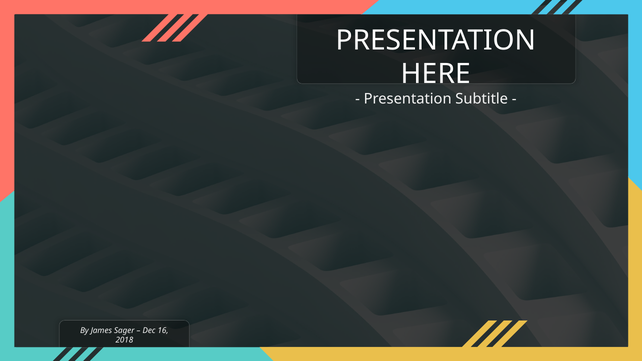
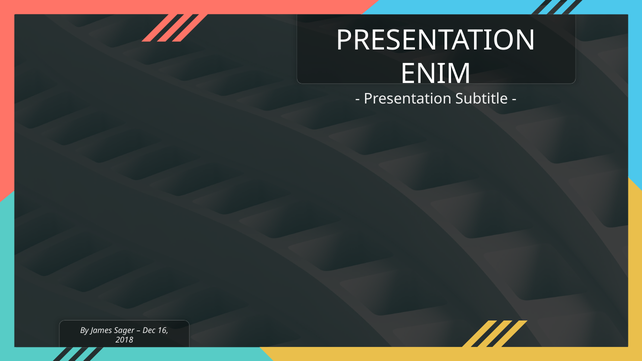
HERE: HERE -> ENIM (436, 74)
